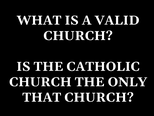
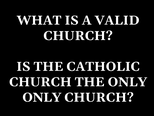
THAT: THAT -> ONLY (42, 97)
